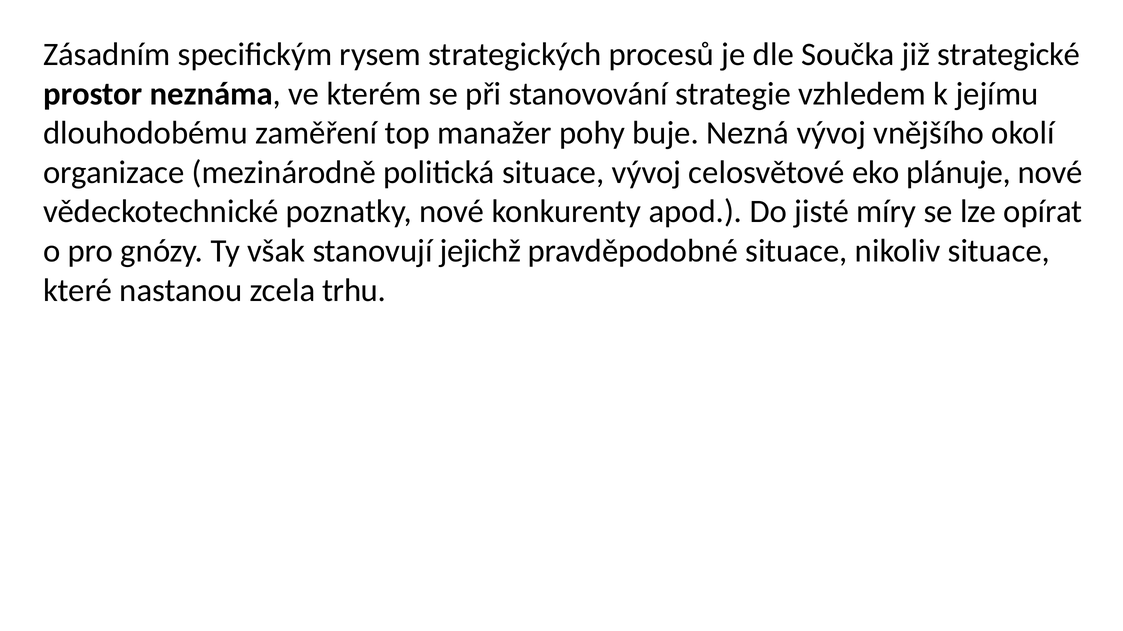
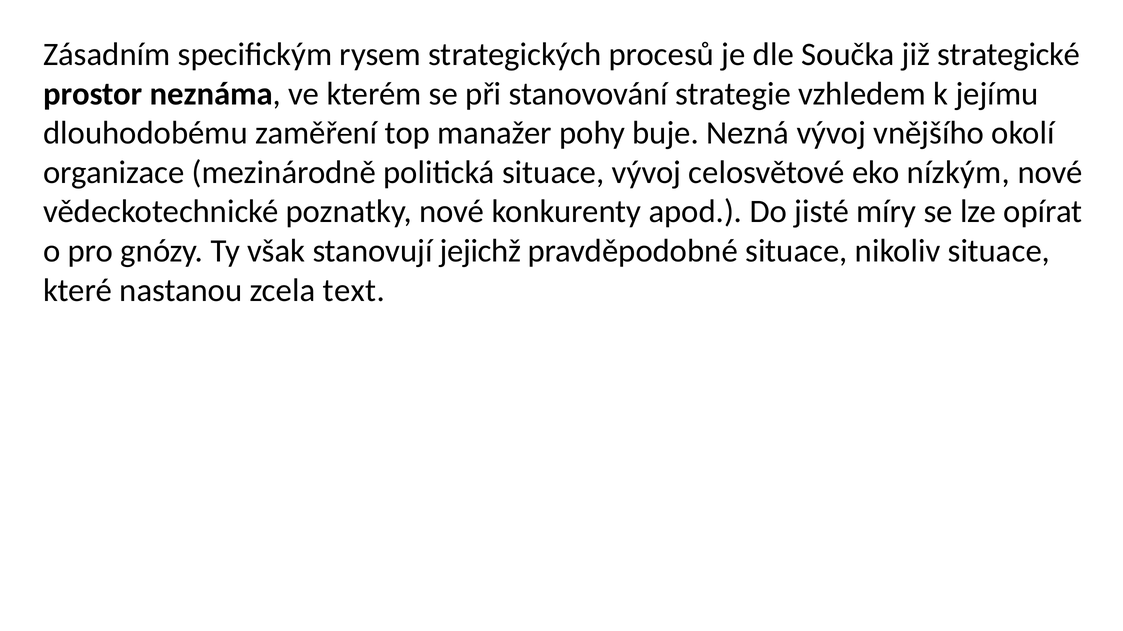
plánuje: plánuje -> nízkým (958, 173)
trhu: trhu -> text (354, 291)
